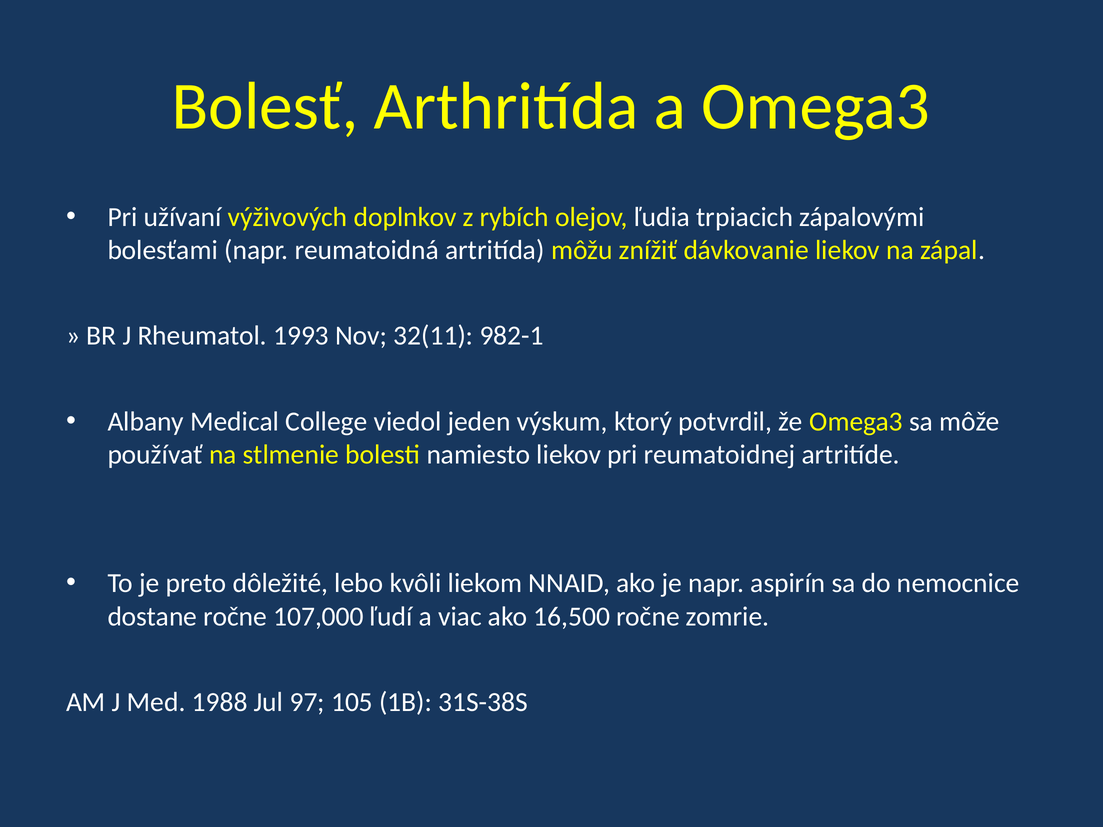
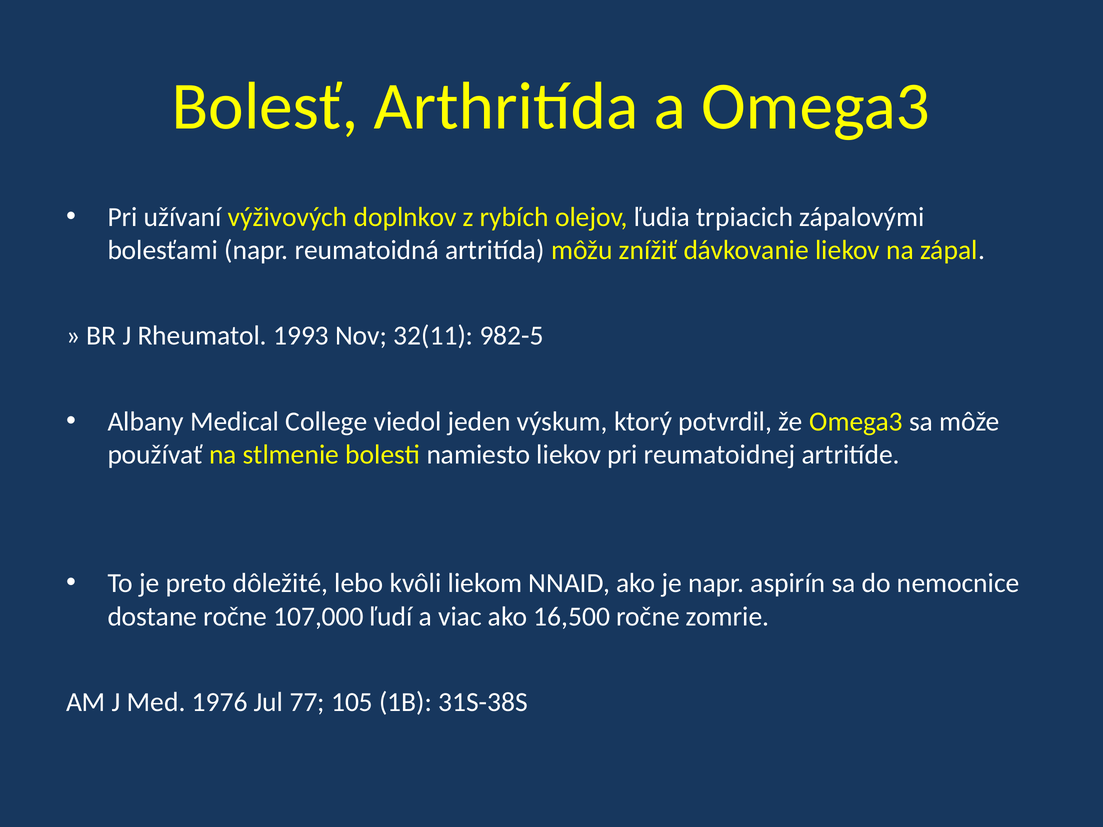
982-1: 982-1 -> 982-5 (512, 336)
1988: 1988 -> 1976 (220, 702)
97: 97 -> 77 (307, 702)
